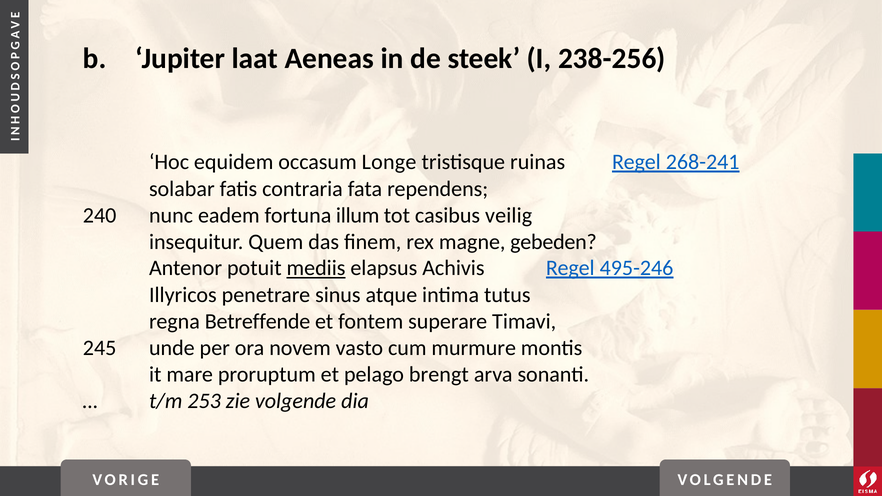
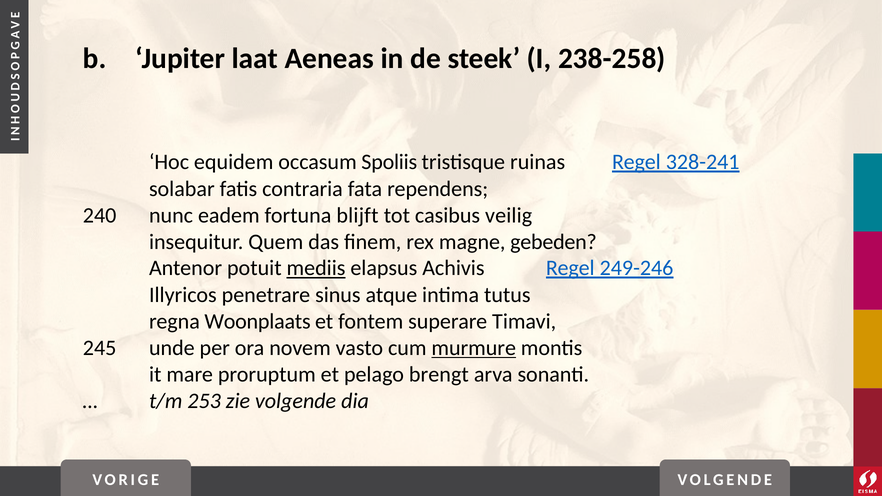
238-256: 238-256 -> 238-258 (612, 59)
Longe: Longe -> Spoliis (389, 162)
268-241: 268-241 -> 328-241 (703, 162)
illum: illum -> blijft (357, 215)
495-246: 495-246 -> 249-246 (637, 268)
Betreffende: Betreffende -> Woonplaats (258, 322)
murmure underline: none -> present (474, 348)
